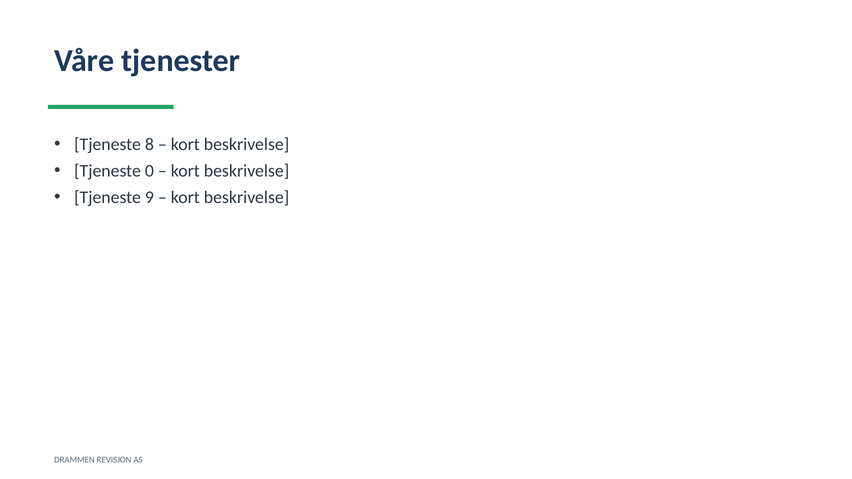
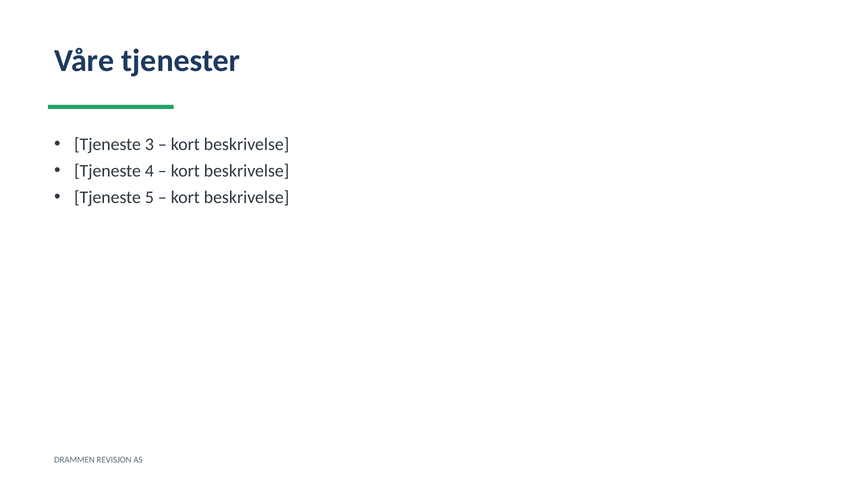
8: 8 -> 3 (149, 144)
0: 0 -> 4 (149, 171)
9: 9 -> 5 (149, 198)
